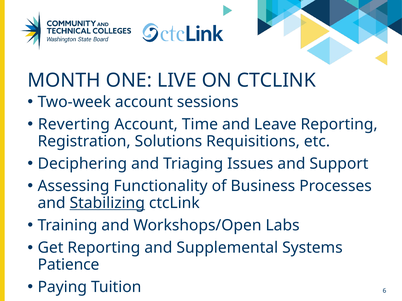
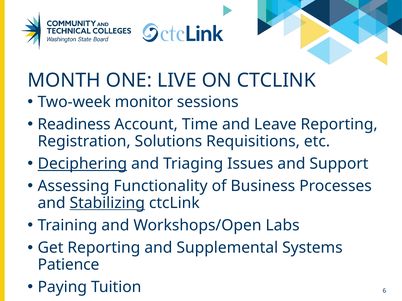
Two-week account: account -> monitor (144, 102)
Reverting: Reverting -> Readiness (74, 125)
Deciphering underline: none -> present (82, 164)
